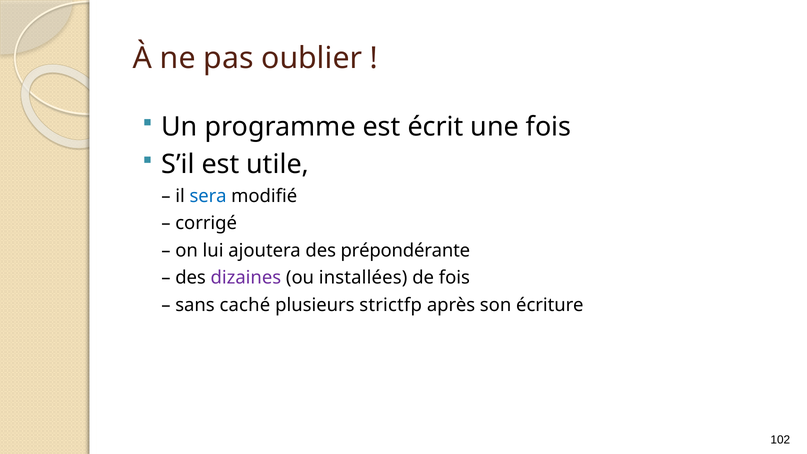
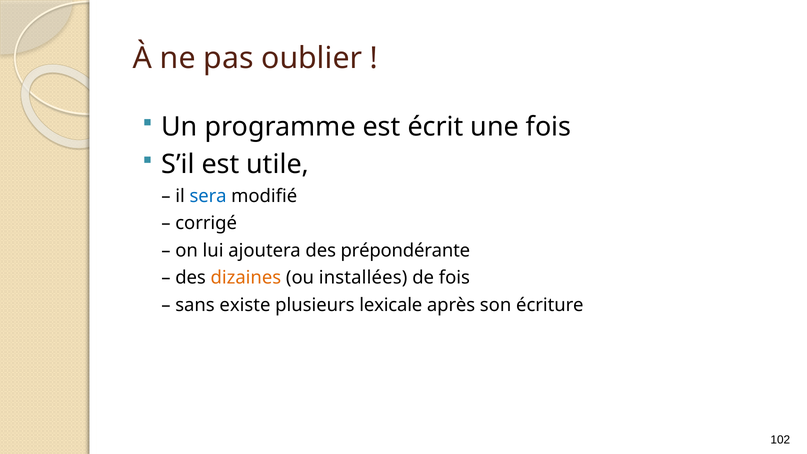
dizaines colour: purple -> orange (246, 278)
caché: caché -> existe (245, 305)
strictfp: strictfp -> lexicale (391, 305)
